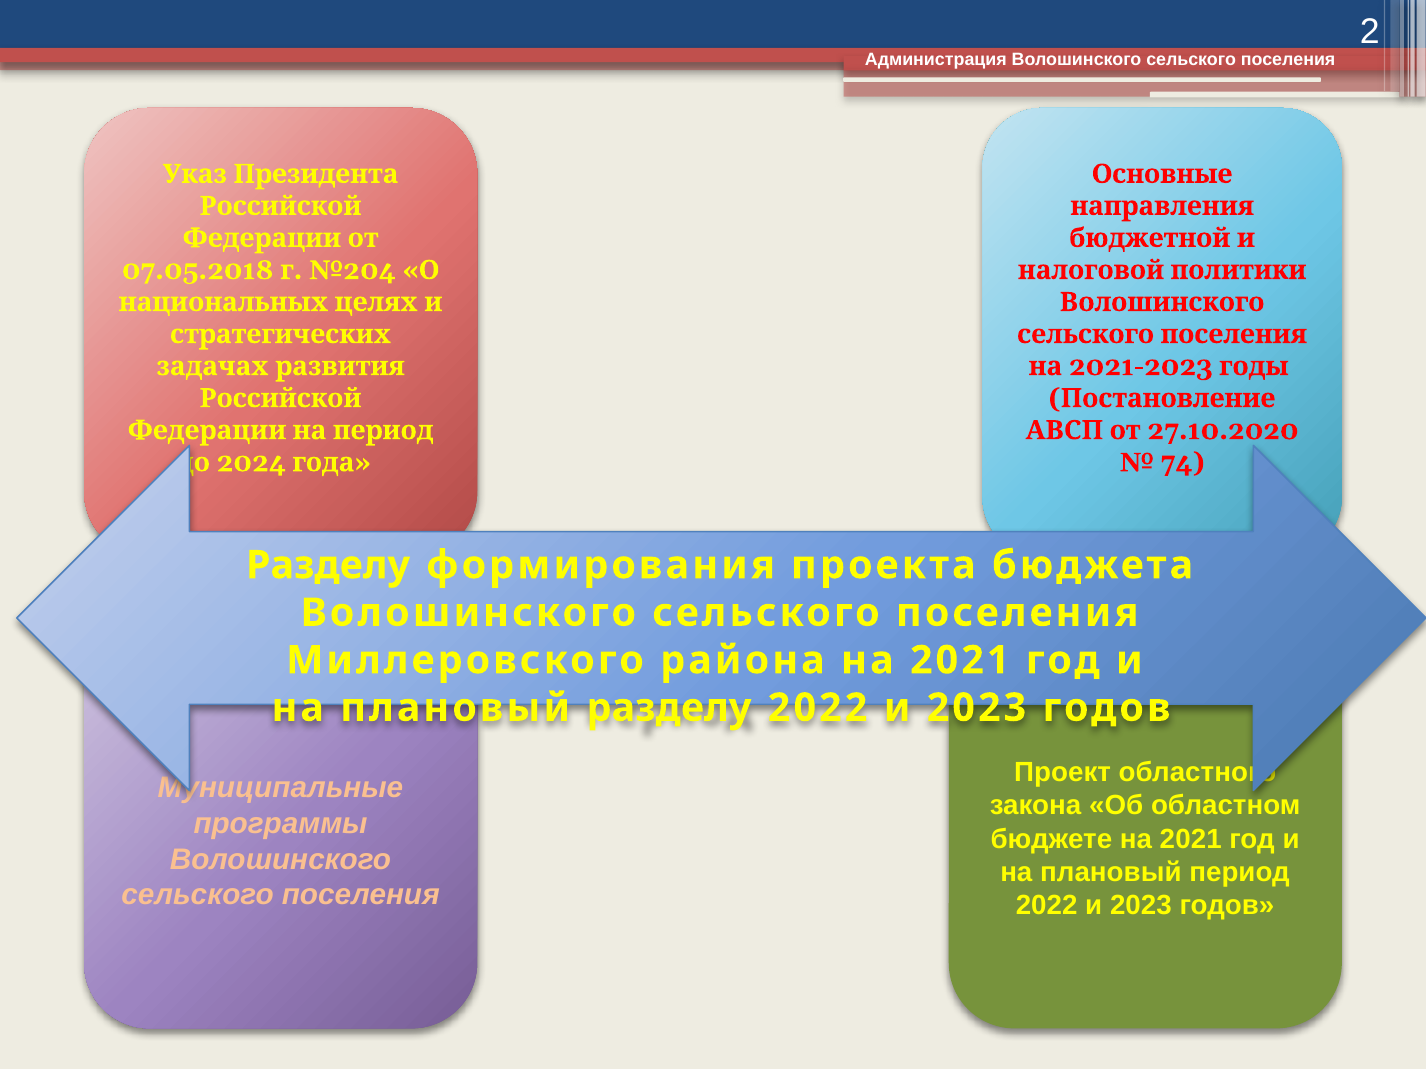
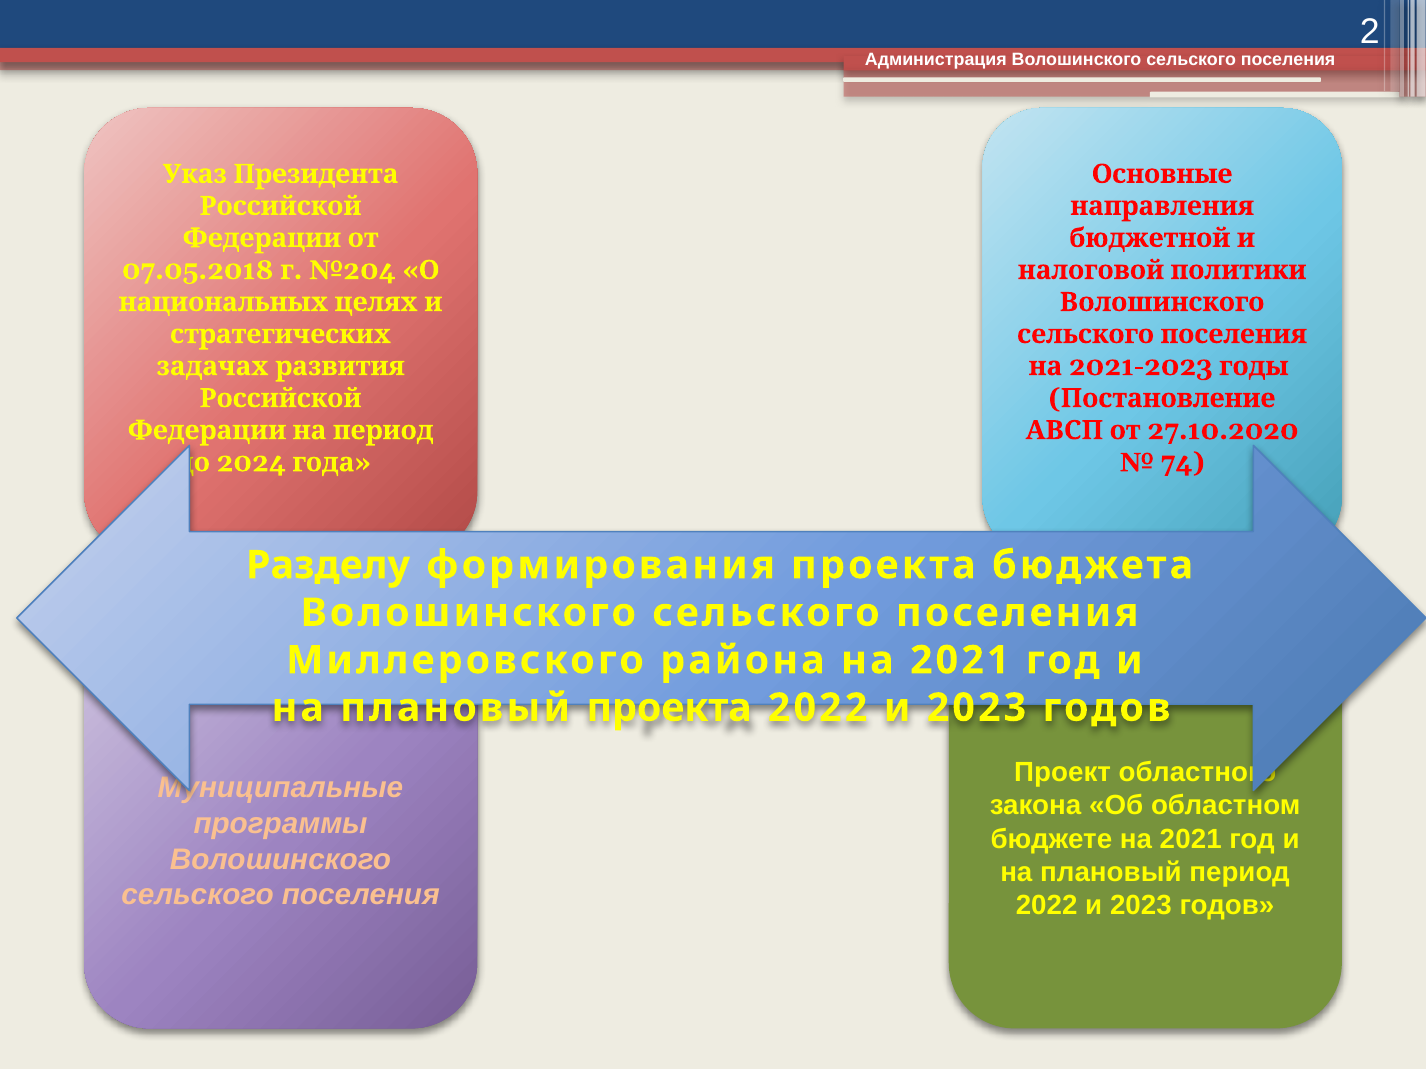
плановый разделу: разделу -> проекта (669, 708)
